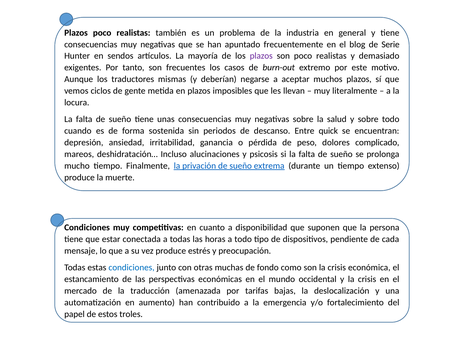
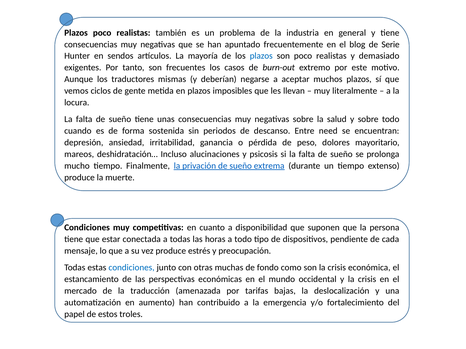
plazos colour: purple -> blue (261, 56)
quick: quick -> need (328, 131)
complicado: complicado -> mayoritario (377, 143)
